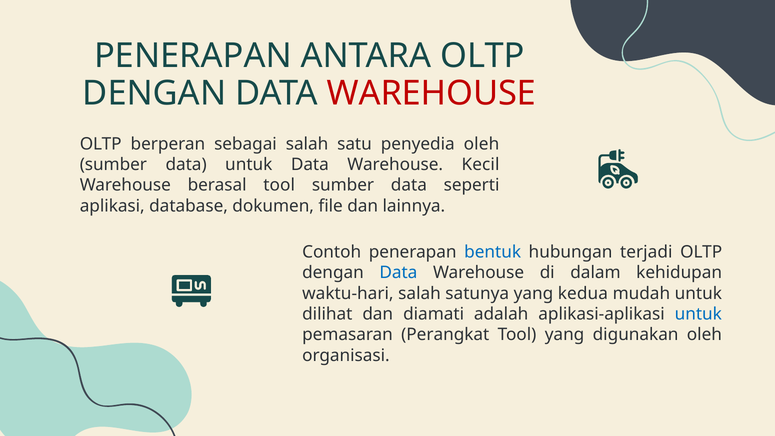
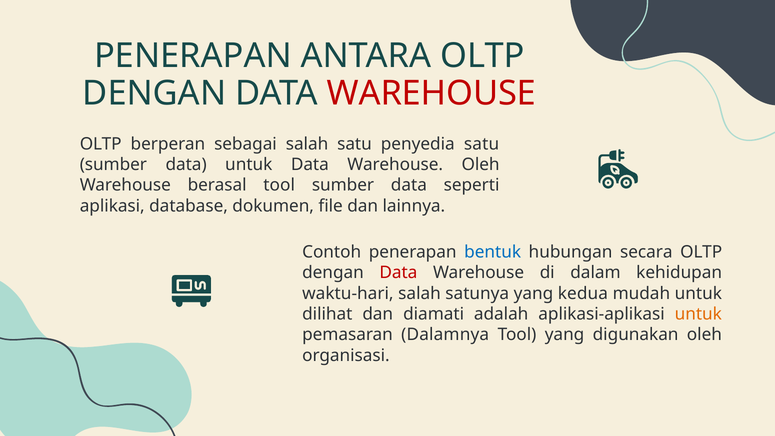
penyedia oleh: oleh -> satu (482, 144)
Warehouse Kecil: Kecil -> Oleh (481, 165)
terjadi: terjadi -> secara (646, 252)
Data colour: blue -> red (398, 273)
untuk colour: blue -> orange (698, 314)
Perangkat: Perangkat -> Dalamnya (445, 335)
